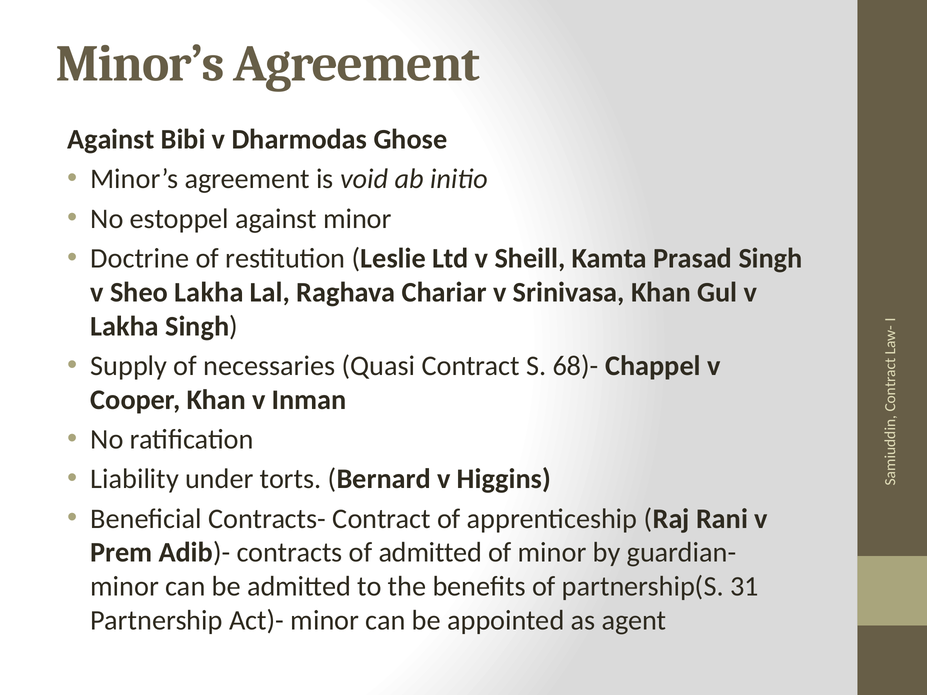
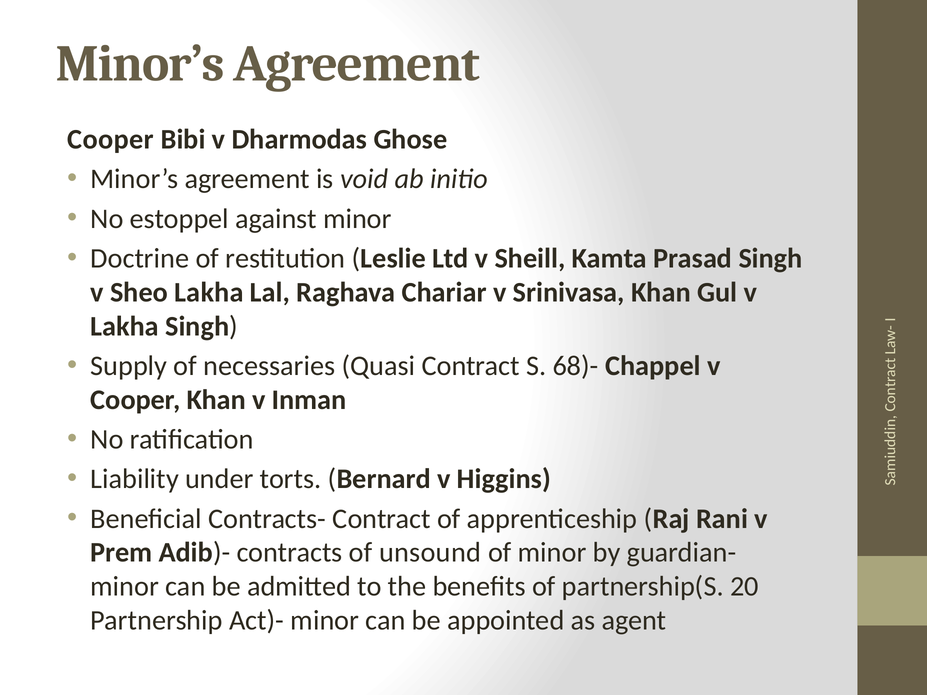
Against: Against -> Cooper (111, 139)
of admitted: admitted -> unsound (430, 553)
31: 31 -> 20 (744, 587)
